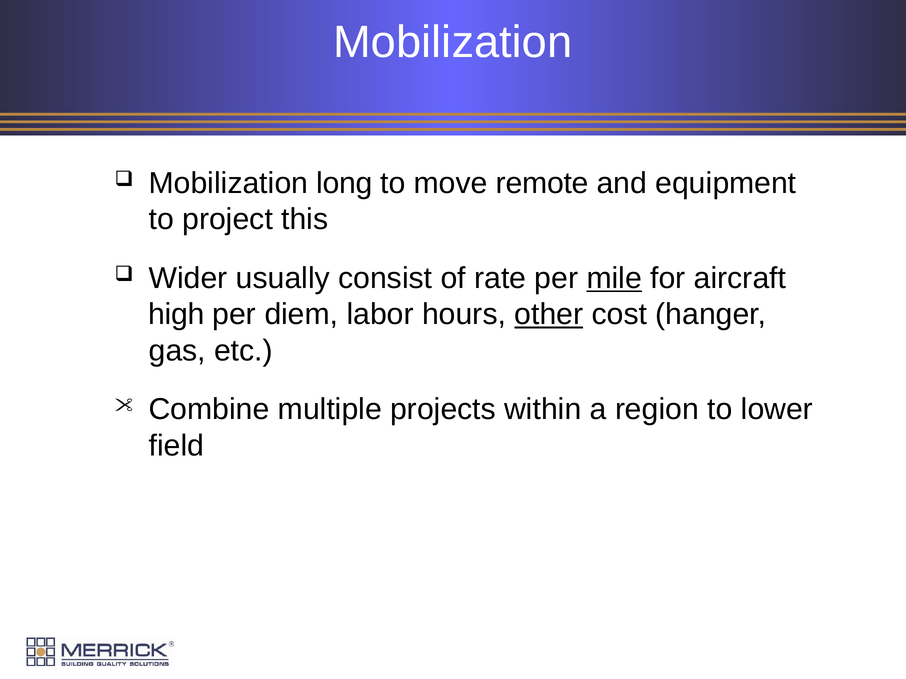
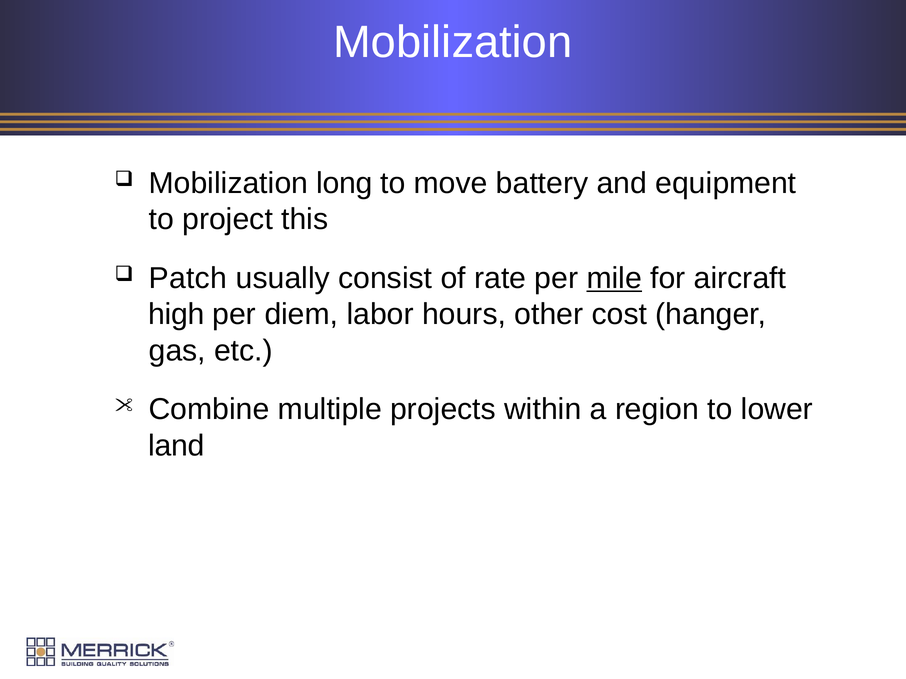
remote: remote -> battery (542, 183)
Wider: Wider -> Patch (188, 278)
other underline: present -> none (549, 315)
field: field -> land (177, 446)
